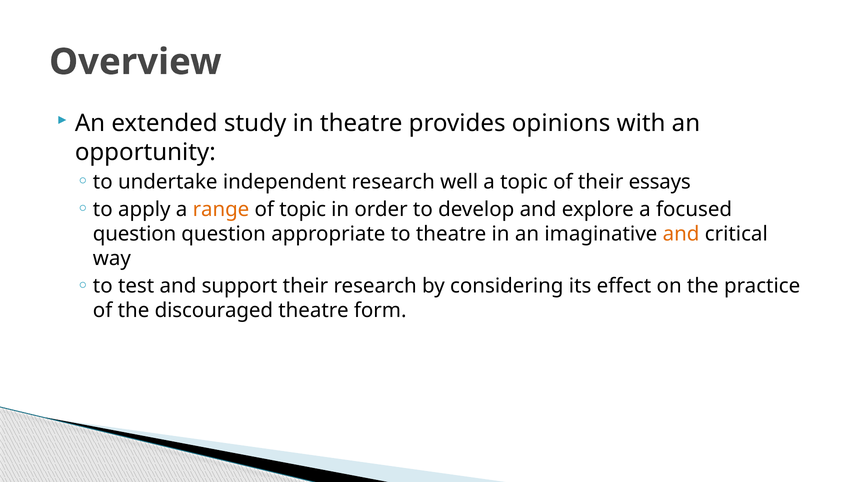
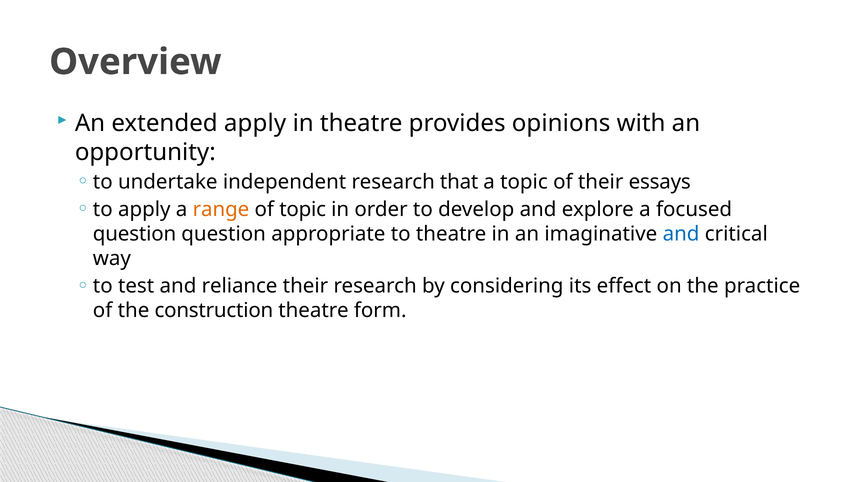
extended study: study -> apply (255, 123)
well: well -> that (459, 182)
and colour: orange -> blue (681, 234)
support: support -> reliance (240, 286)
discouraged: discouraged -> construction (214, 311)
